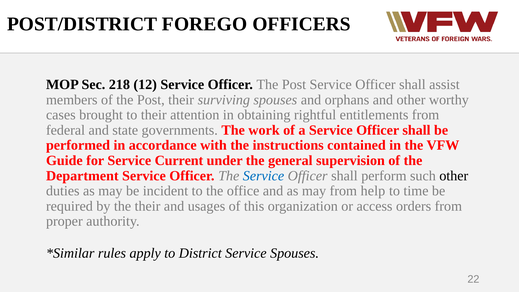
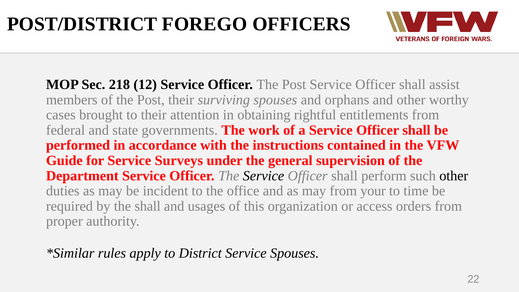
Current: Current -> Surveys (179, 160)
Service colour: blue -> black (263, 176)
help: help -> your (373, 191)
the their: their -> shall (148, 206)
